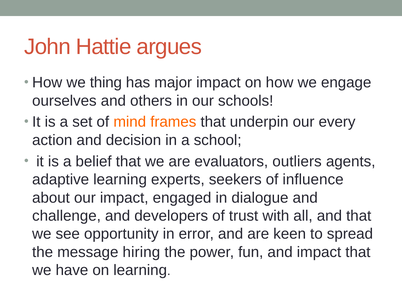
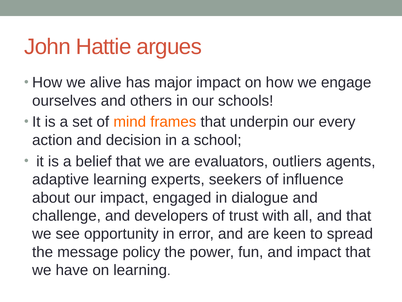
thing: thing -> alive (106, 82)
hiring: hiring -> policy (142, 252)
